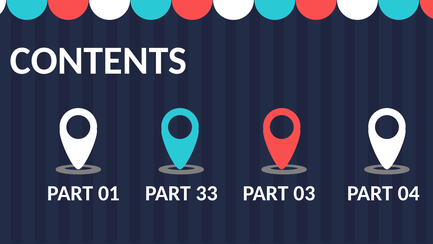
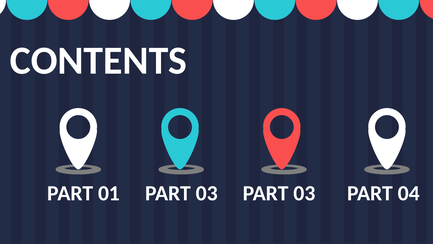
01 PART 33: 33 -> 03 (207, 193)
